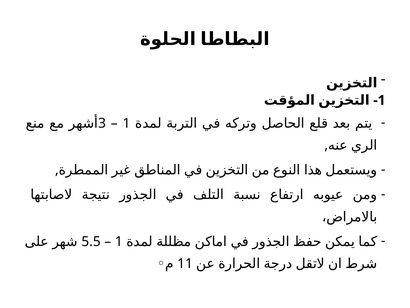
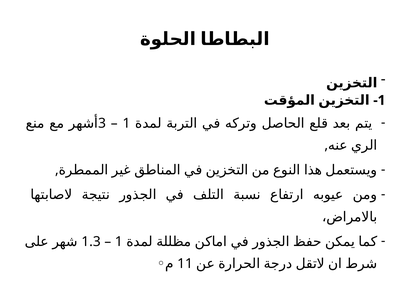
5.5: 5.5 -> 1.3 (91, 241)
